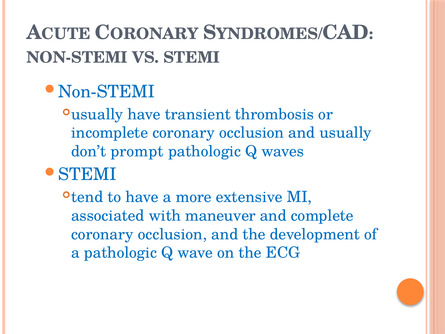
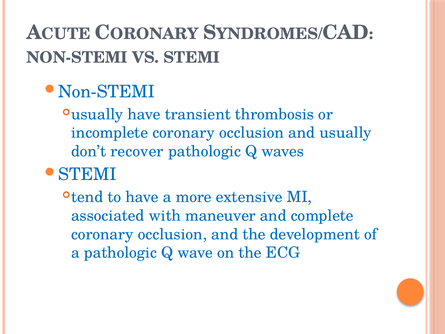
prompt: prompt -> recover (137, 151)
